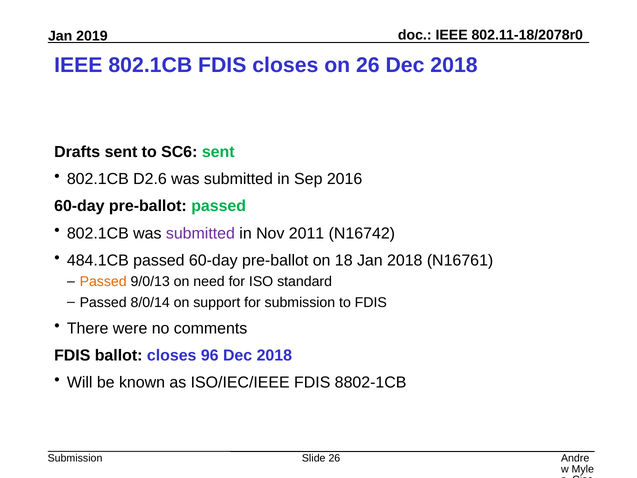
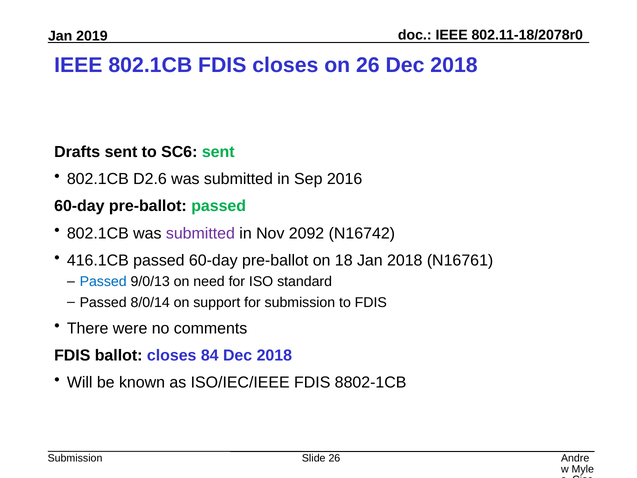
2011: 2011 -> 2092 (307, 233)
484.1CB: 484.1CB -> 416.1CB (98, 260)
Passed colour: orange -> blue (103, 282)
96: 96 -> 84 (210, 355)
